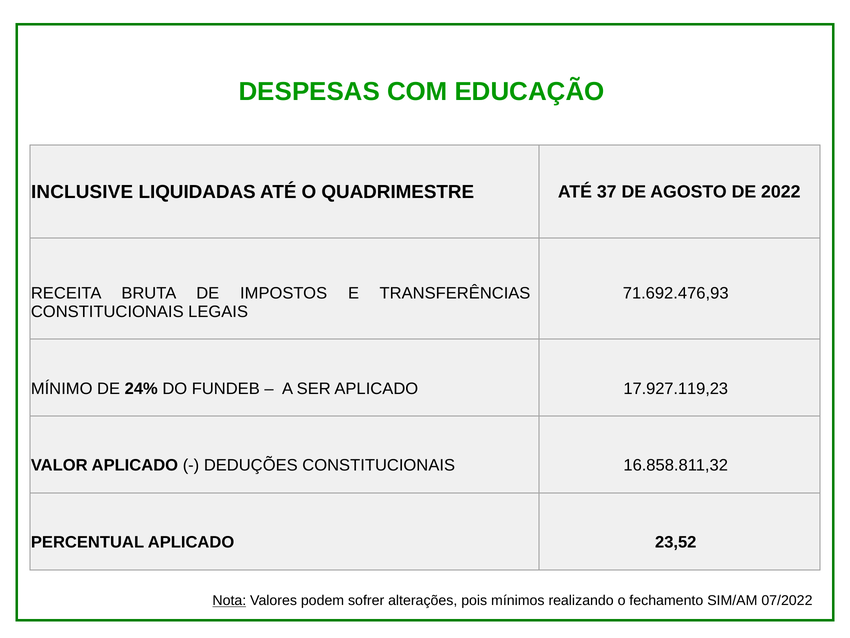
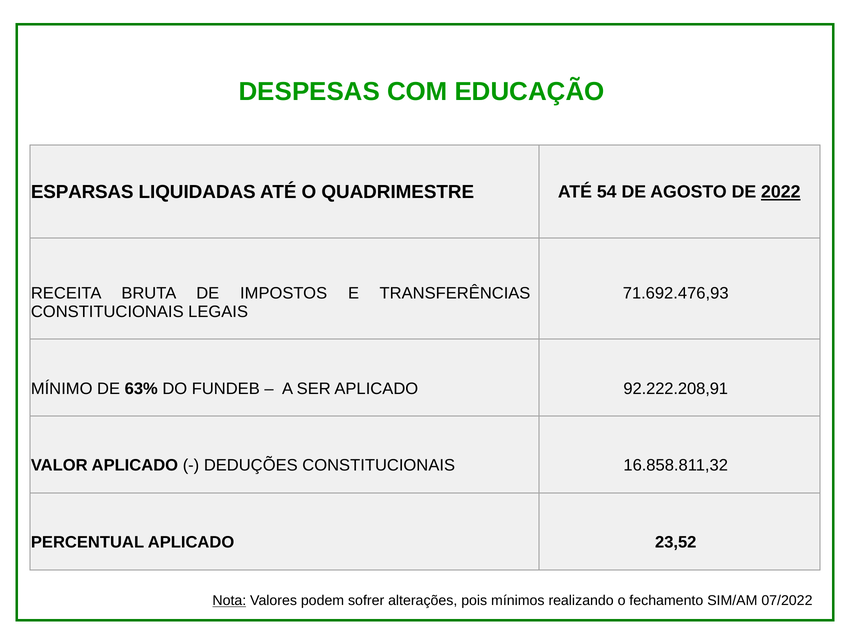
INCLUSIVE: INCLUSIVE -> ESPARSAS (82, 192)
37: 37 -> 54 (607, 192)
2022 underline: none -> present (781, 192)
24%: 24% -> 63% (141, 388)
17.927.119,23: 17.927.119,23 -> 92.222.208,91 (676, 388)
